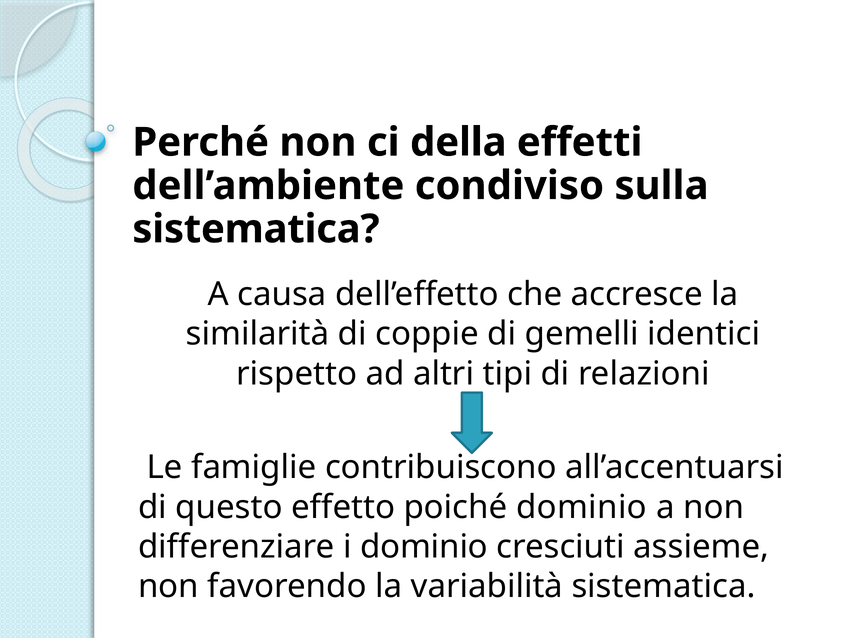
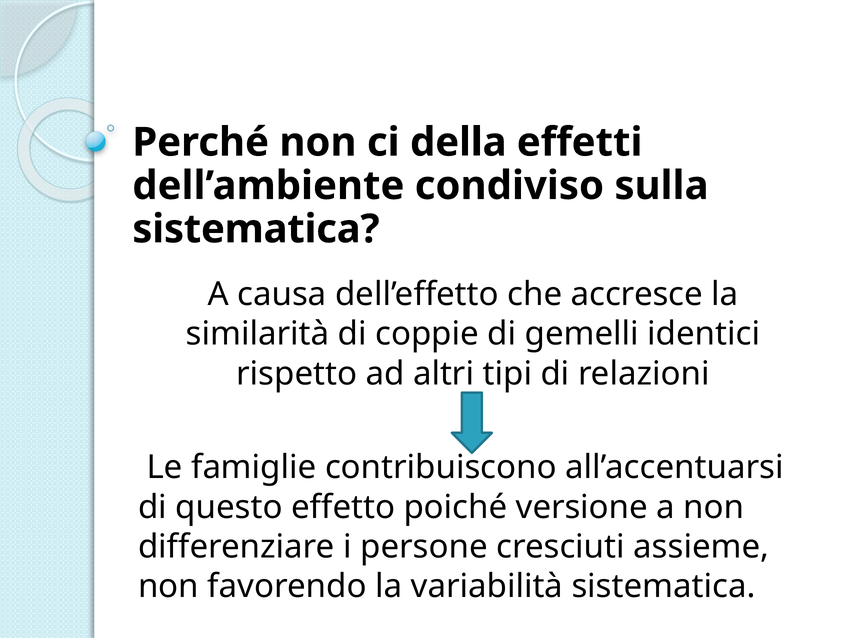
poiché dominio: dominio -> versione (582, 507)
i dominio: dominio -> persone (424, 547)
